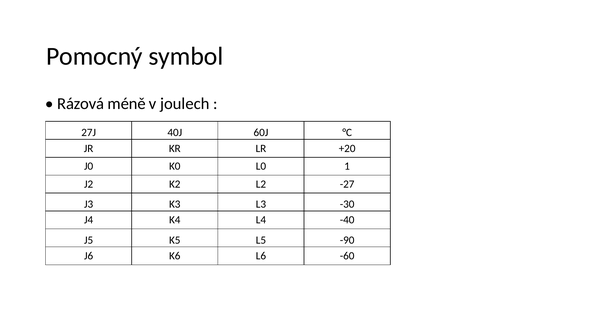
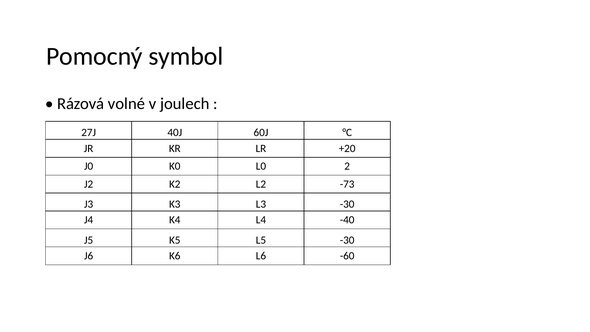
méně: méně -> volné (126, 104)
1: 1 -> 2 (347, 166)
-27: -27 -> -73 (347, 184)
L5 -90: -90 -> -30 (347, 240)
